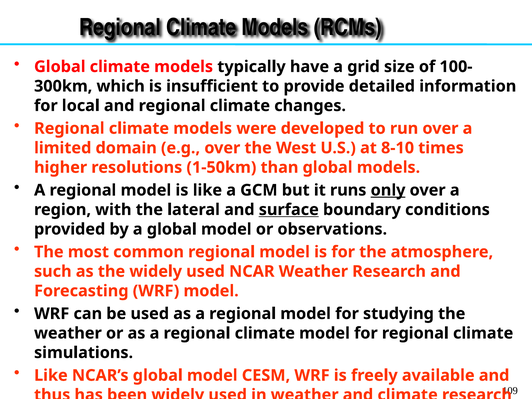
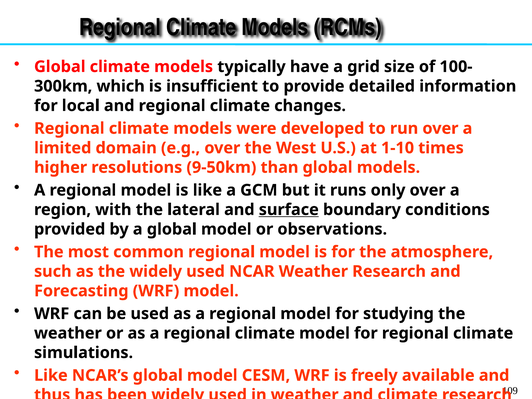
8-10: 8-10 -> 1-10 (398, 148)
1-50km: 1-50km -> 9-50km (221, 167)
only underline: present -> none (388, 190)
